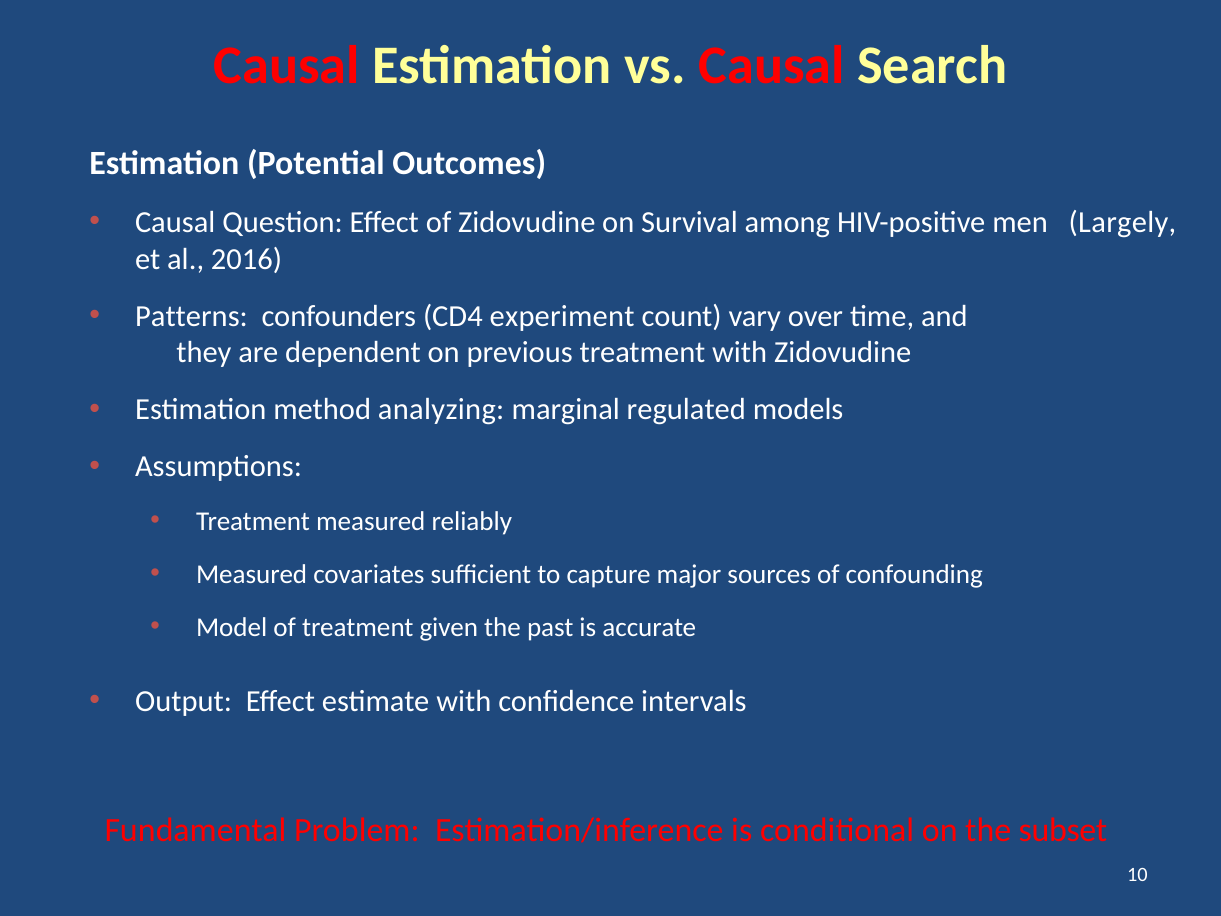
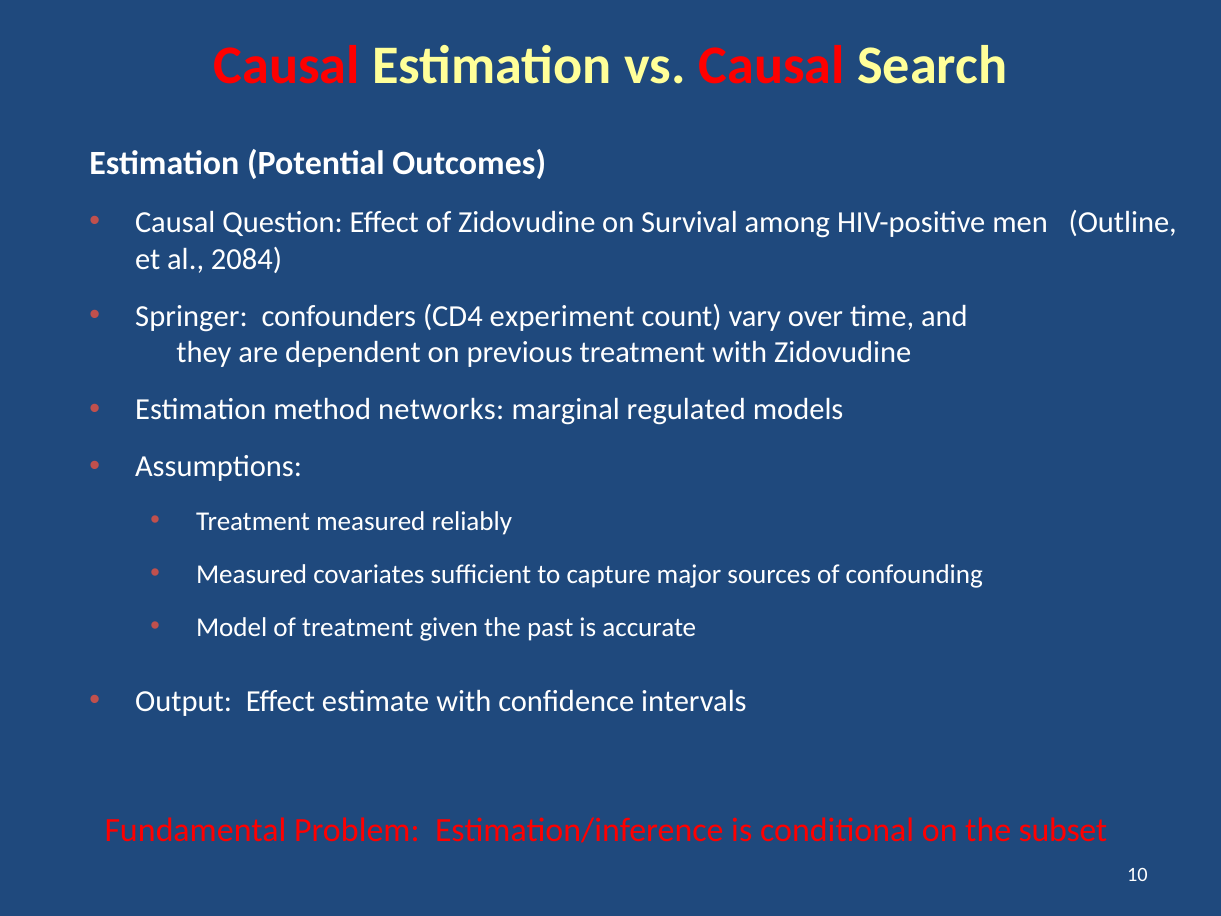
Largely: Largely -> Outline (1123, 222)
2016: 2016 -> 2084 (247, 259)
Patterns: Patterns -> Springer (191, 316)
analyzing: analyzing -> networks (441, 410)
